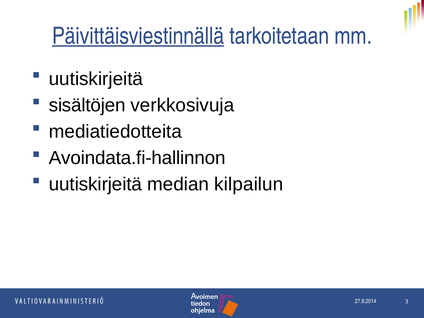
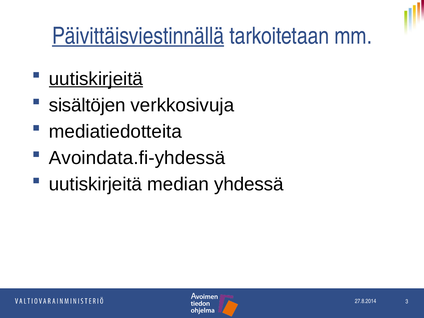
uutiskirjeitä underline: none -> present (96, 79)
Avoindata.fi-hallinnon: Avoindata.fi-hallinnon -> Avoindata.fi-yhdessä (137, 158)
kilpailun: kilpailun -> yhdessä (249, 184)
